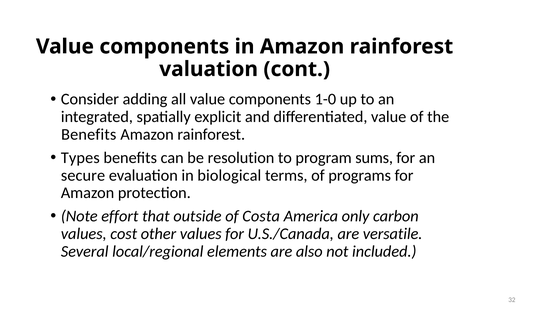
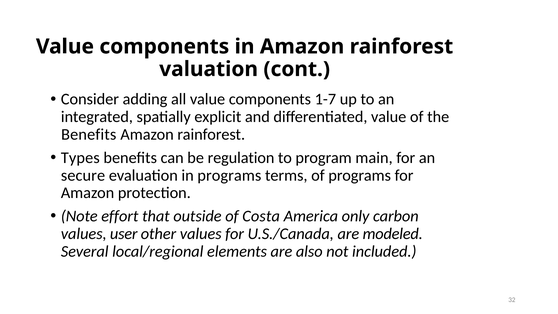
1-0: 1-0 -> 1-7 (325, 99)
resolution: resolution -> regulation (241, 158)
sums: sums -> main (374, 158)
in biological: biological -> programs (229, 175)
cost: cost -> user (124, 234)
versatile: versatile -> modeled (393, 234)
